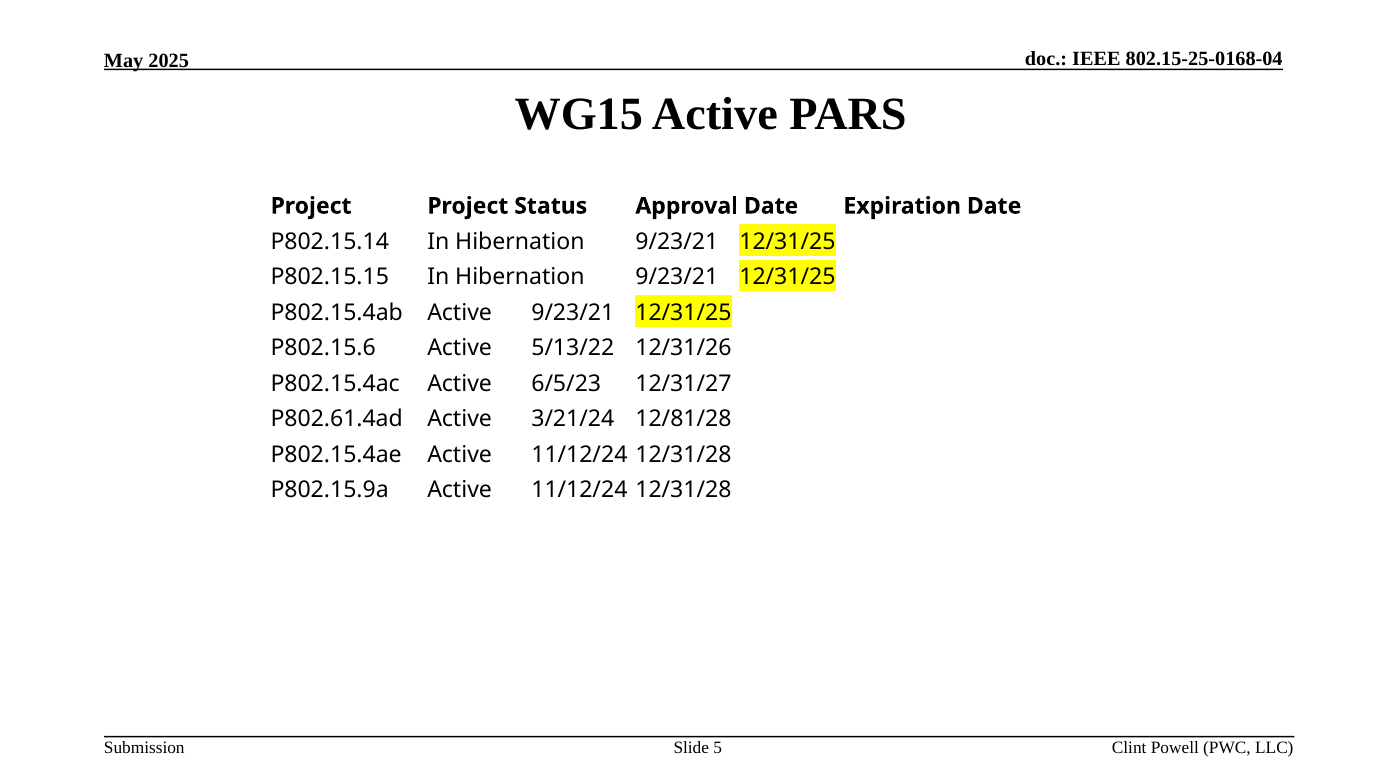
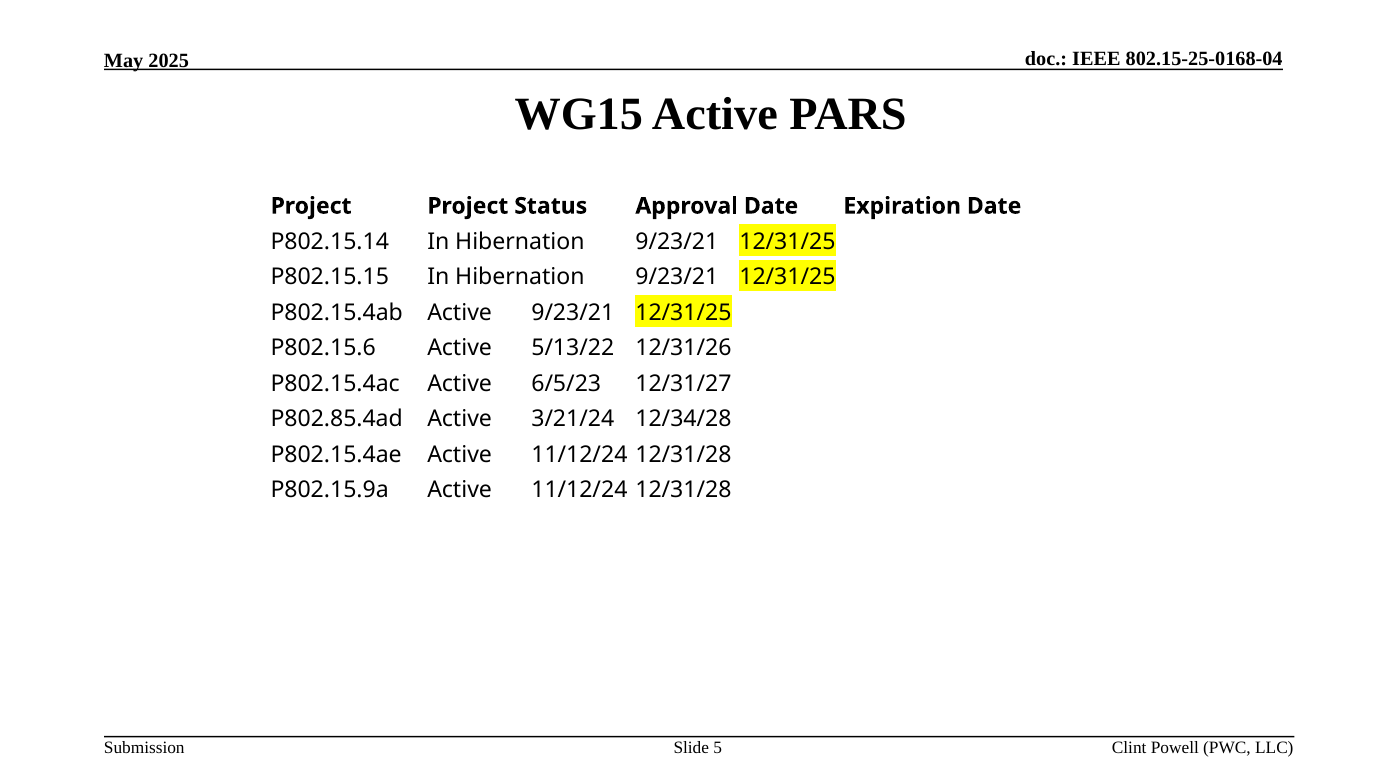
P802.61.4ad: P802.61.4ad -> P802.85.4ad (337, 419)
12/81/28: 12/81/28 -> 12/34/28 (683, 419)
